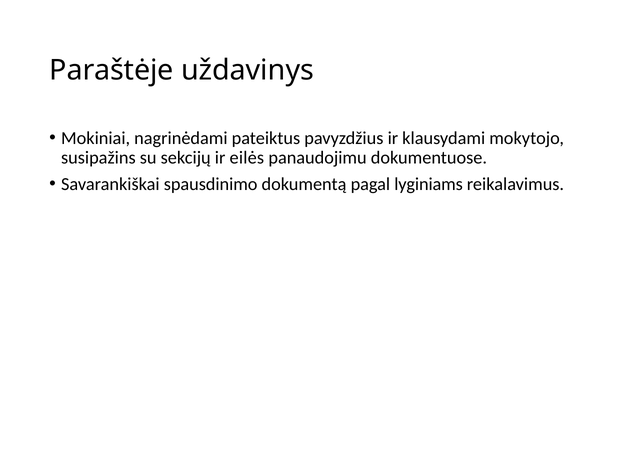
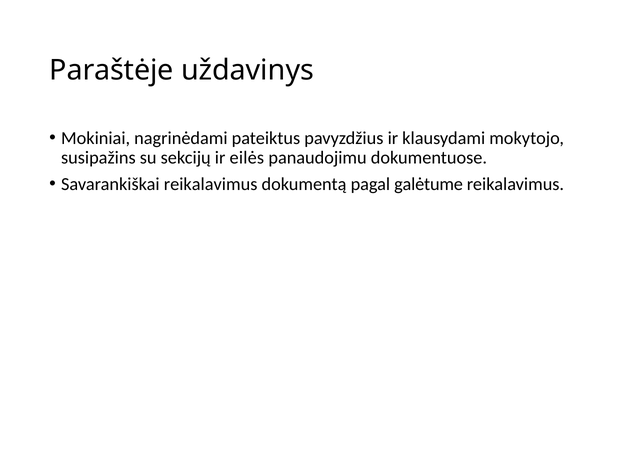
Savarankiškai spausdinimo: spausdinimo -> reikalavimus (211, 184)
lyginiams: lyginiams -> galėtume (429, 184)
